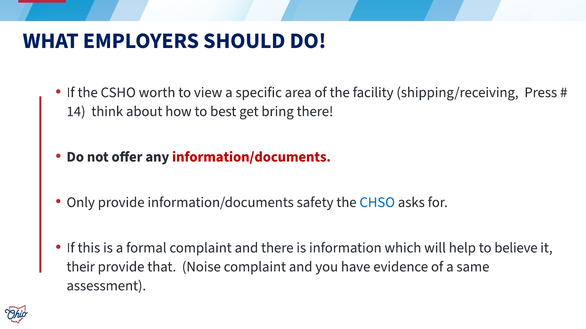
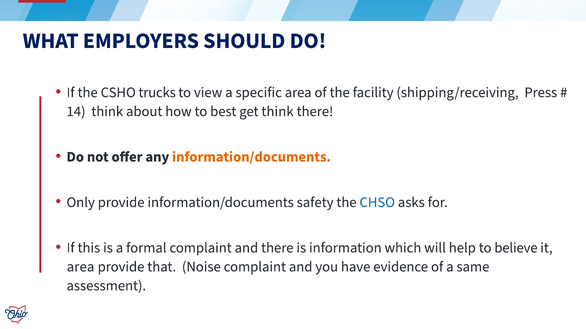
worth: worth -> trucks (157, 93)
get bring: bring -> think (278, 111)
information/documents colour: red -> orange (251, 157)
their: their -> area (81, 267)
